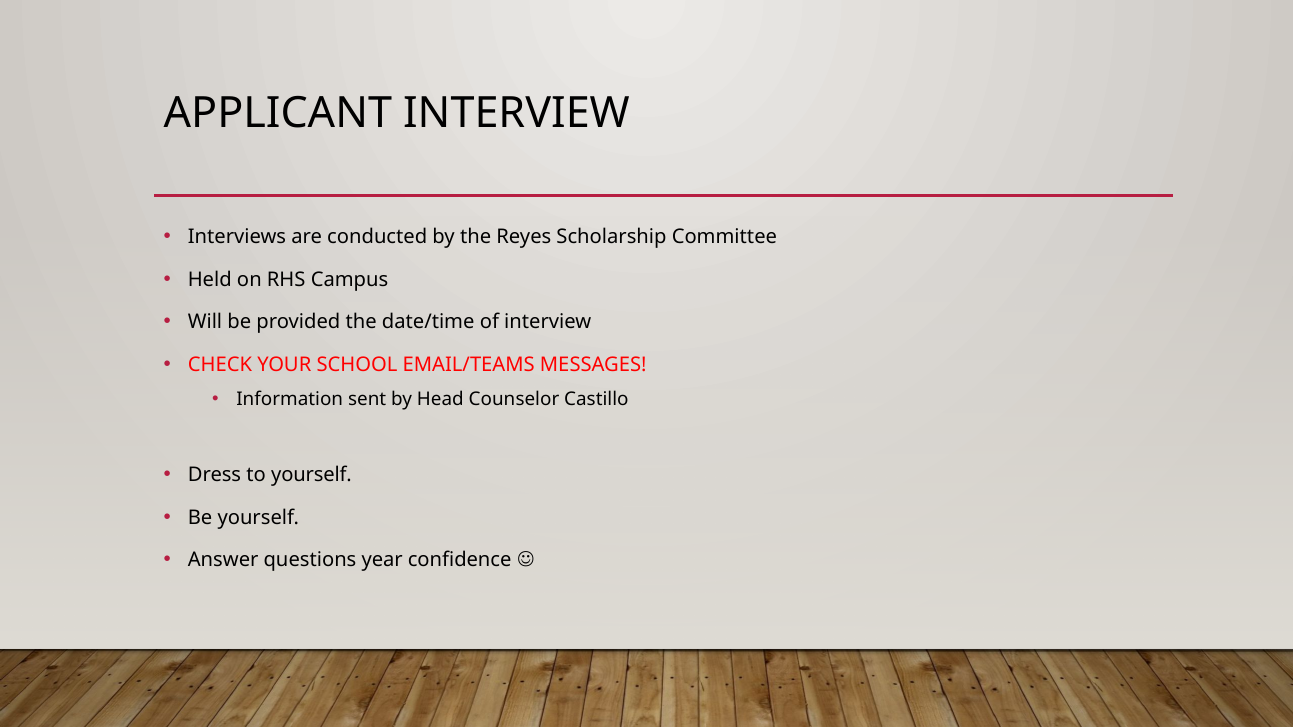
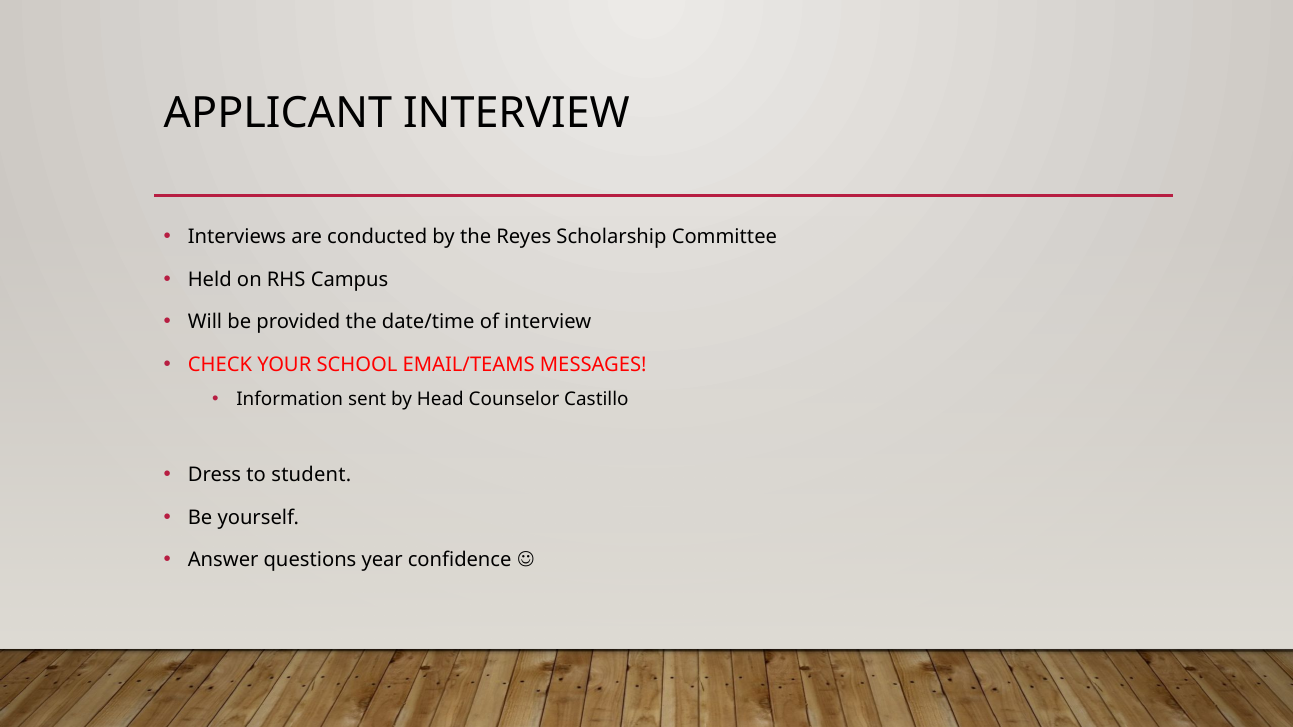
to yourself: yourself -> student (311, 475)
